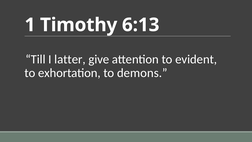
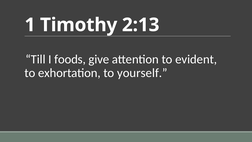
6:13: 6:13 -> 2:13 (141, 25)
latter: latter -> foods (70, 59)
demons: demons -> yourself (142, 73)
